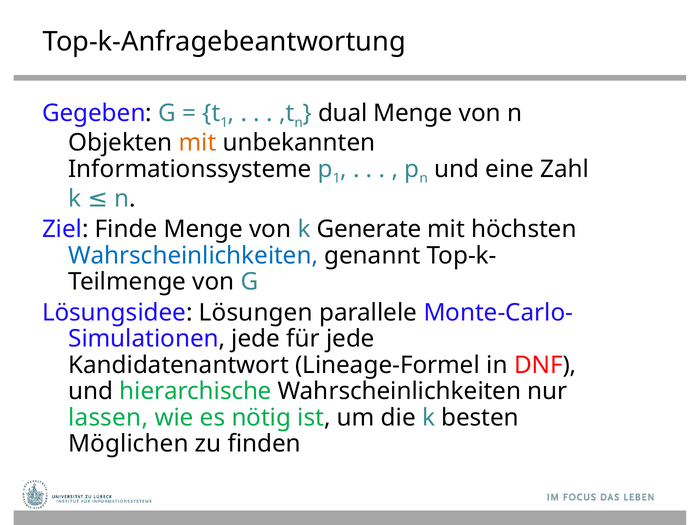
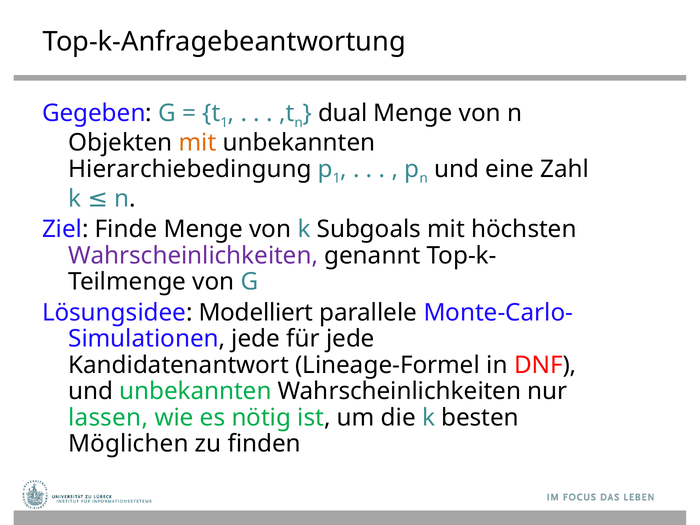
Informationssysteme: Informationssysteme -> Hierarchiebedingung (190, 169)
Generate: Generate -> Subgoals (369, 229)
Wahrscheinlichkeiten colour: blue -> purple (193, 256)
Lösungen: Lösungen -> Modelliert (256, 313)
und hierarchische: hierarchische -> unbekannten (196, 391)
